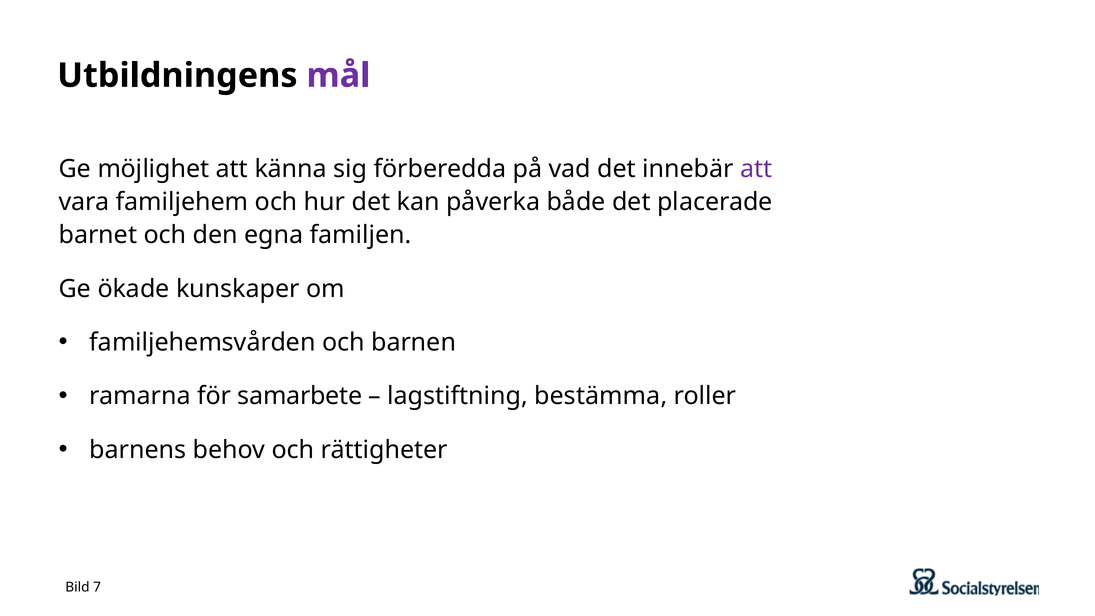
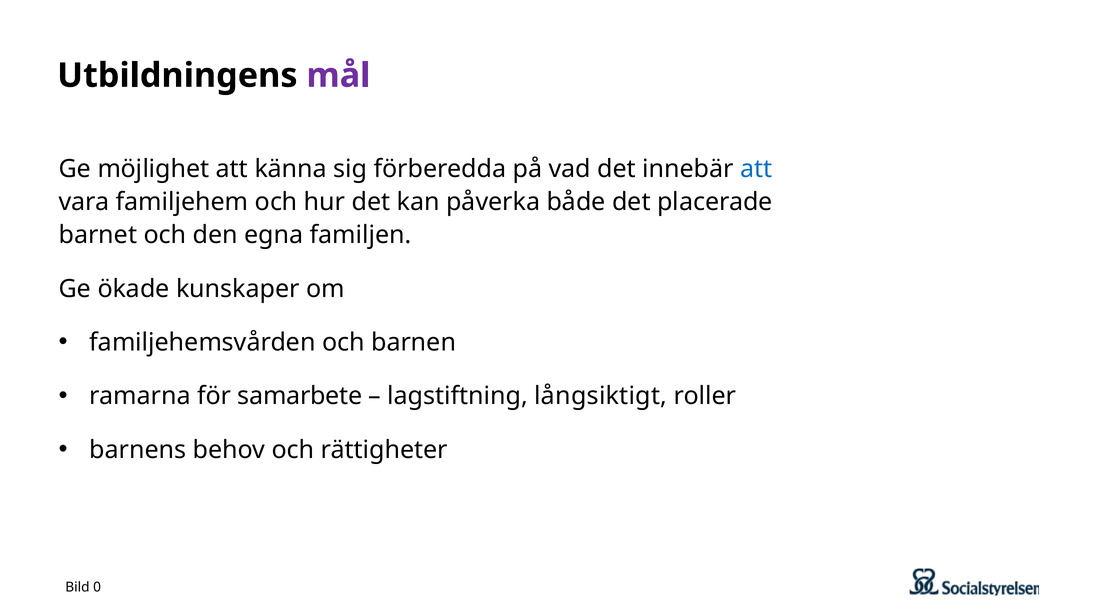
att colour: purple -> blue (756, 169)
bestämma: bestämma -> långsiktigt (601, 396)
7: 7 -> 0 (97, 587)
